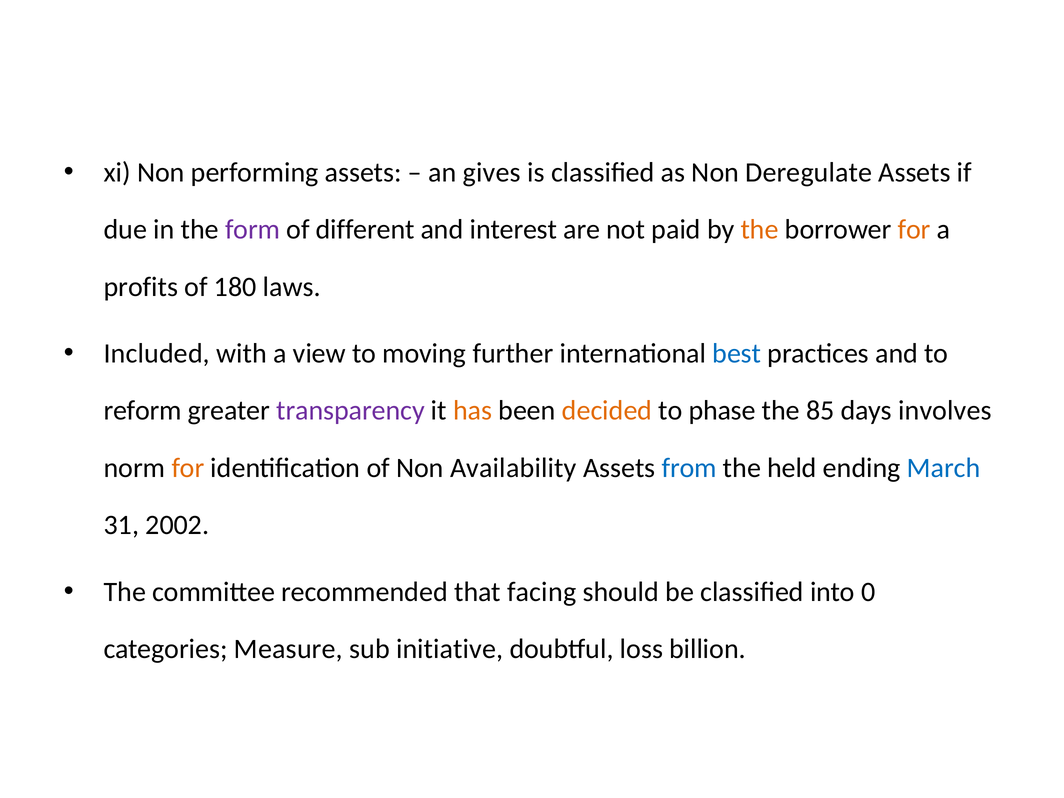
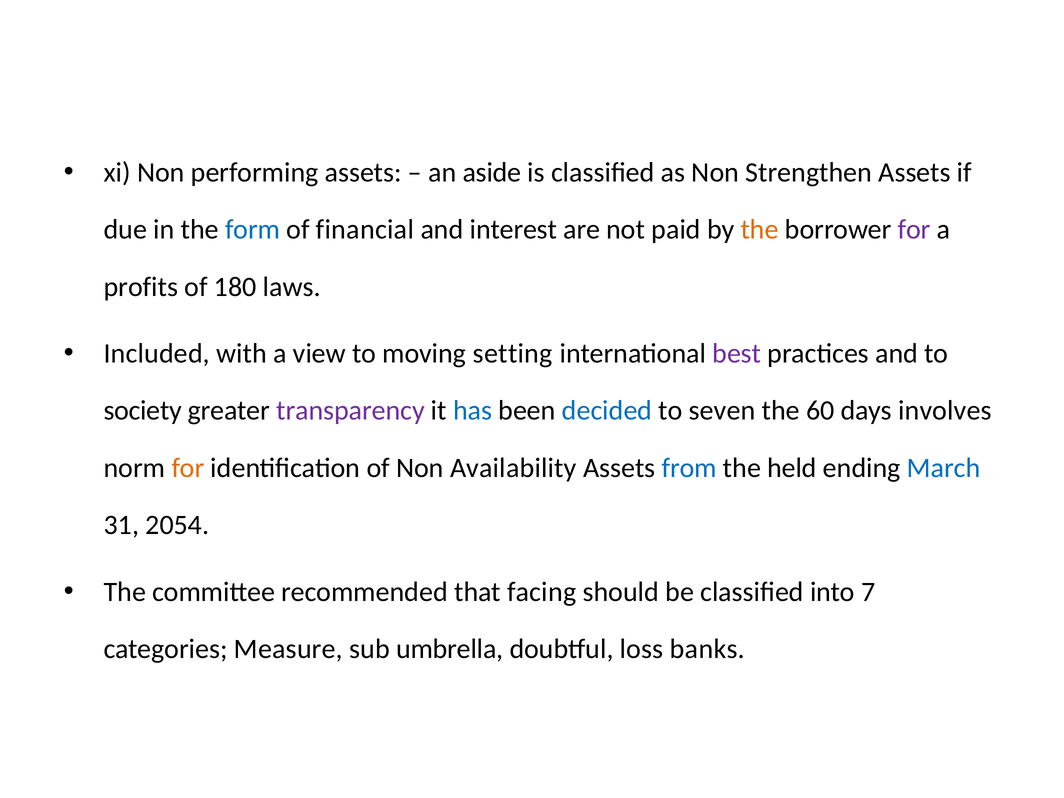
gives: gives -> aside (492, 172)
Deregulate: Deregulate -> Strengthen (809, 172)
form colour: purple -> blue (253, 230)
different: different -> financial (365, 230)
for colour: orange -> purple (914, 230)
further: further -> setting (513, 354)
best colour: blue -> purple (737, 354)
reform: reform -> society (143, 411)
has colour: orange -> blue (473, 411)
decided colour: orange -> blue (607, 411)
phase: phase -> seven (722, 411)
85: 85 -> 60 (820, 411)
2002: 2002 -> 2054 (177, 525)
0: 0 -> 7 (868, 592)
initiative: initiative -> umbrella (450, 649)
billion: billion -> banks (707, 649)
